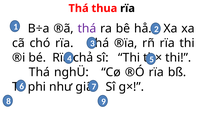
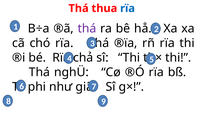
rïa colour: black -> blue (128, 8)
